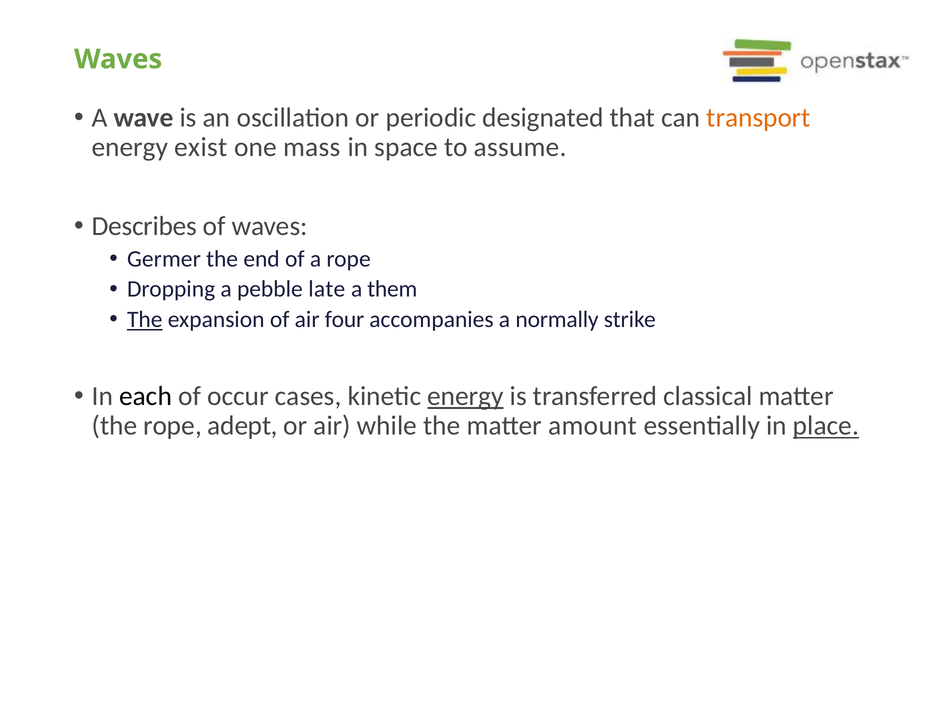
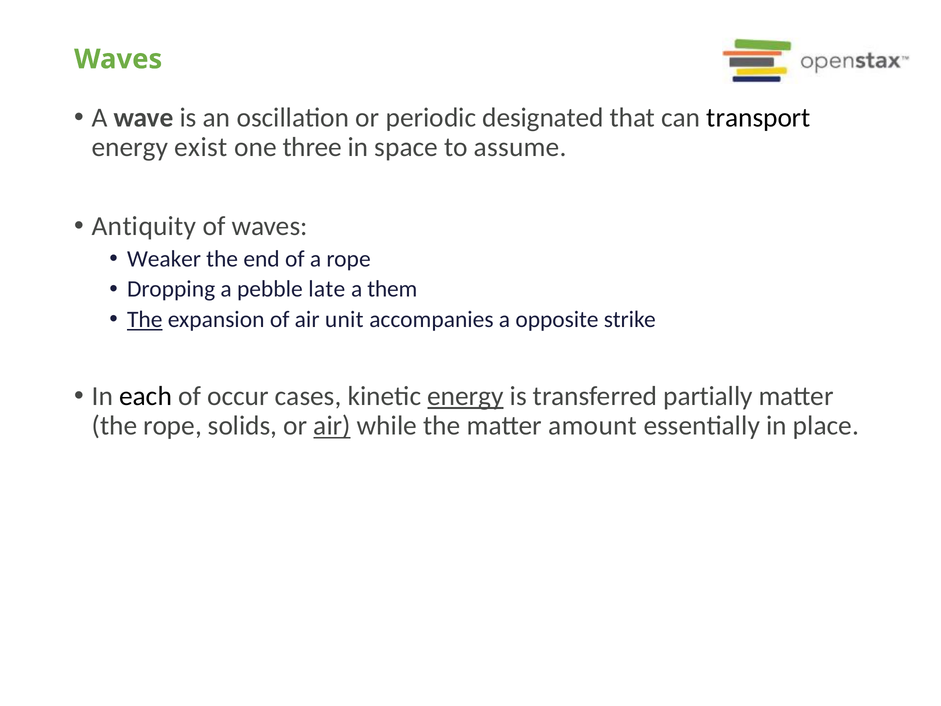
transport colour: orange -> black (759, 118)
mass: mass -> three (312, 147)
Describes: Describes -> Antiquity (144, 226)
Germer: Germer -> Weaker (164, 259)
four: four -> unit (344, 319)
normally: normally -> opposite (557, 319)
classical: classical -> partially (708, 396)
adept: adept -> solids (243, 426)
air underline: none -> present (332, 426)
place underline: present -> none (826, 426)
